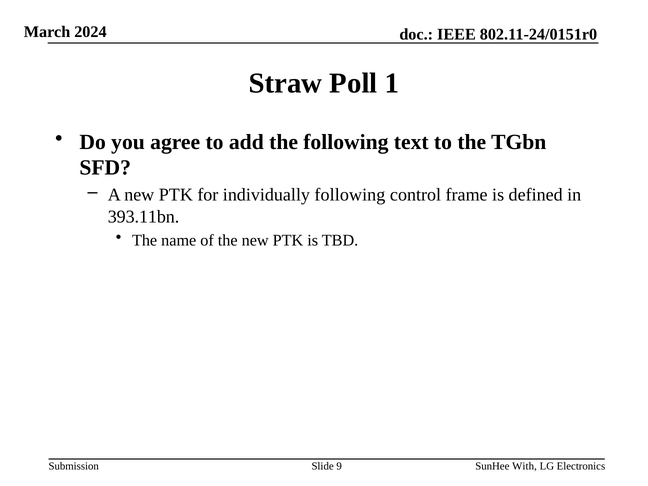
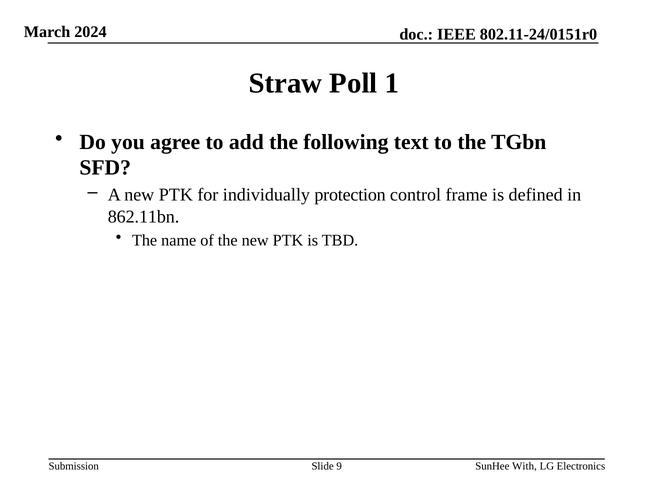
individually following: following -> protection (350, 195)
393.11bn: 393.11bn -> 862.11bn (144, 217)
